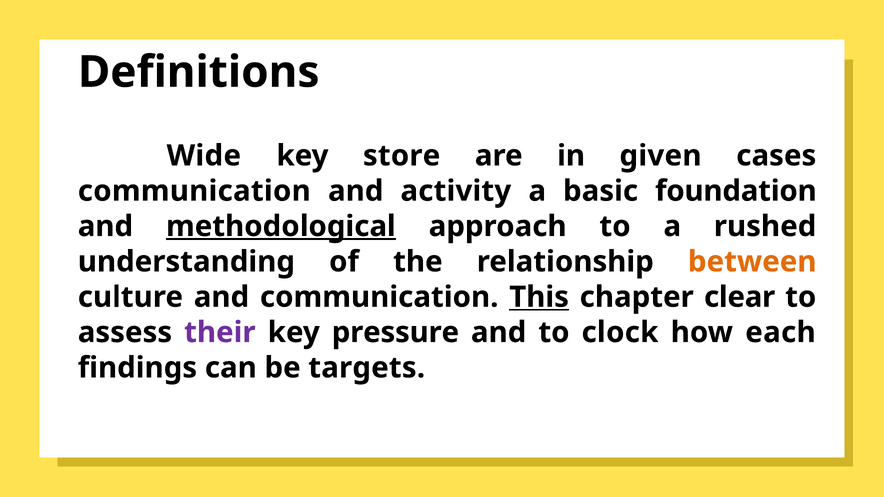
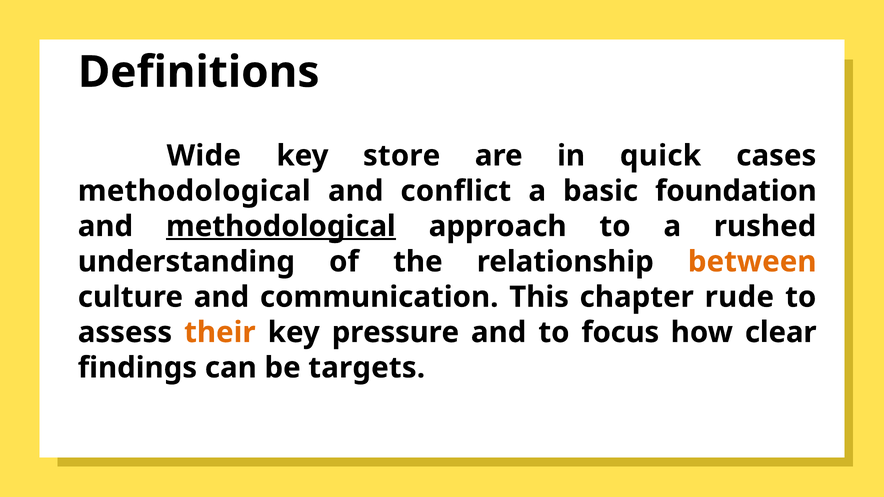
given: given -> quick (660, 156)
communication: communication -> methodological (194, 191)
activity: activity -> conflict (456, 191)
This underline: present -> none (539, 297)
clear: clear -> rude (739, 297)
their colour: purple -> orange (220, 333)
clock: clock -> focus (620, 333)
each: each -> clear (781, 333)
